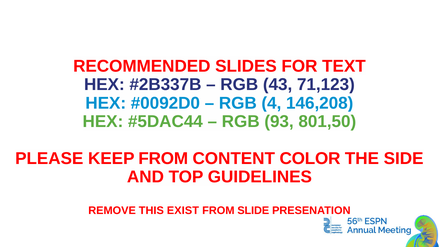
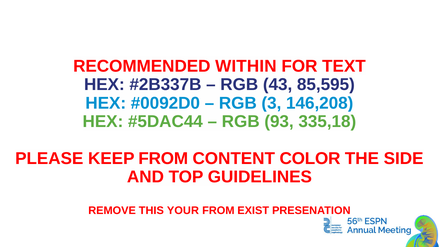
SLIDES: SLIDES -> WITHIN (246, 66)
71,123: 71,123 -> 85,595 (326, 85)
4: 4 -> 3 (271, 103)
801,50: 801,50 -> 335,18 (327, 121)
EXIST: EXIST -> YOUR (183, 210)
SLIDE: SLIDE -> EXIST (253, 210)
